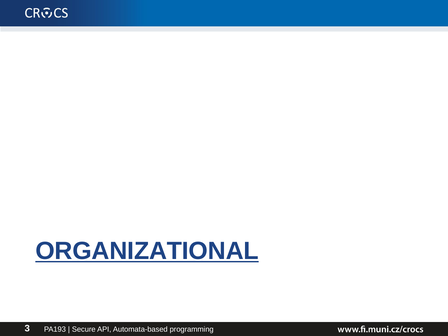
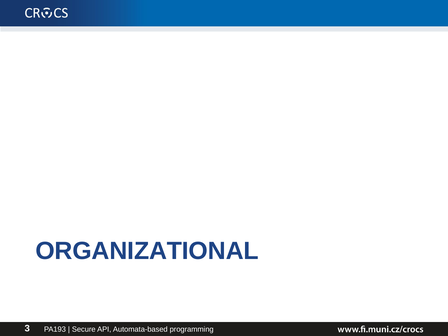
ORGANIZATIONAL underline: present -> none (147, 251)
